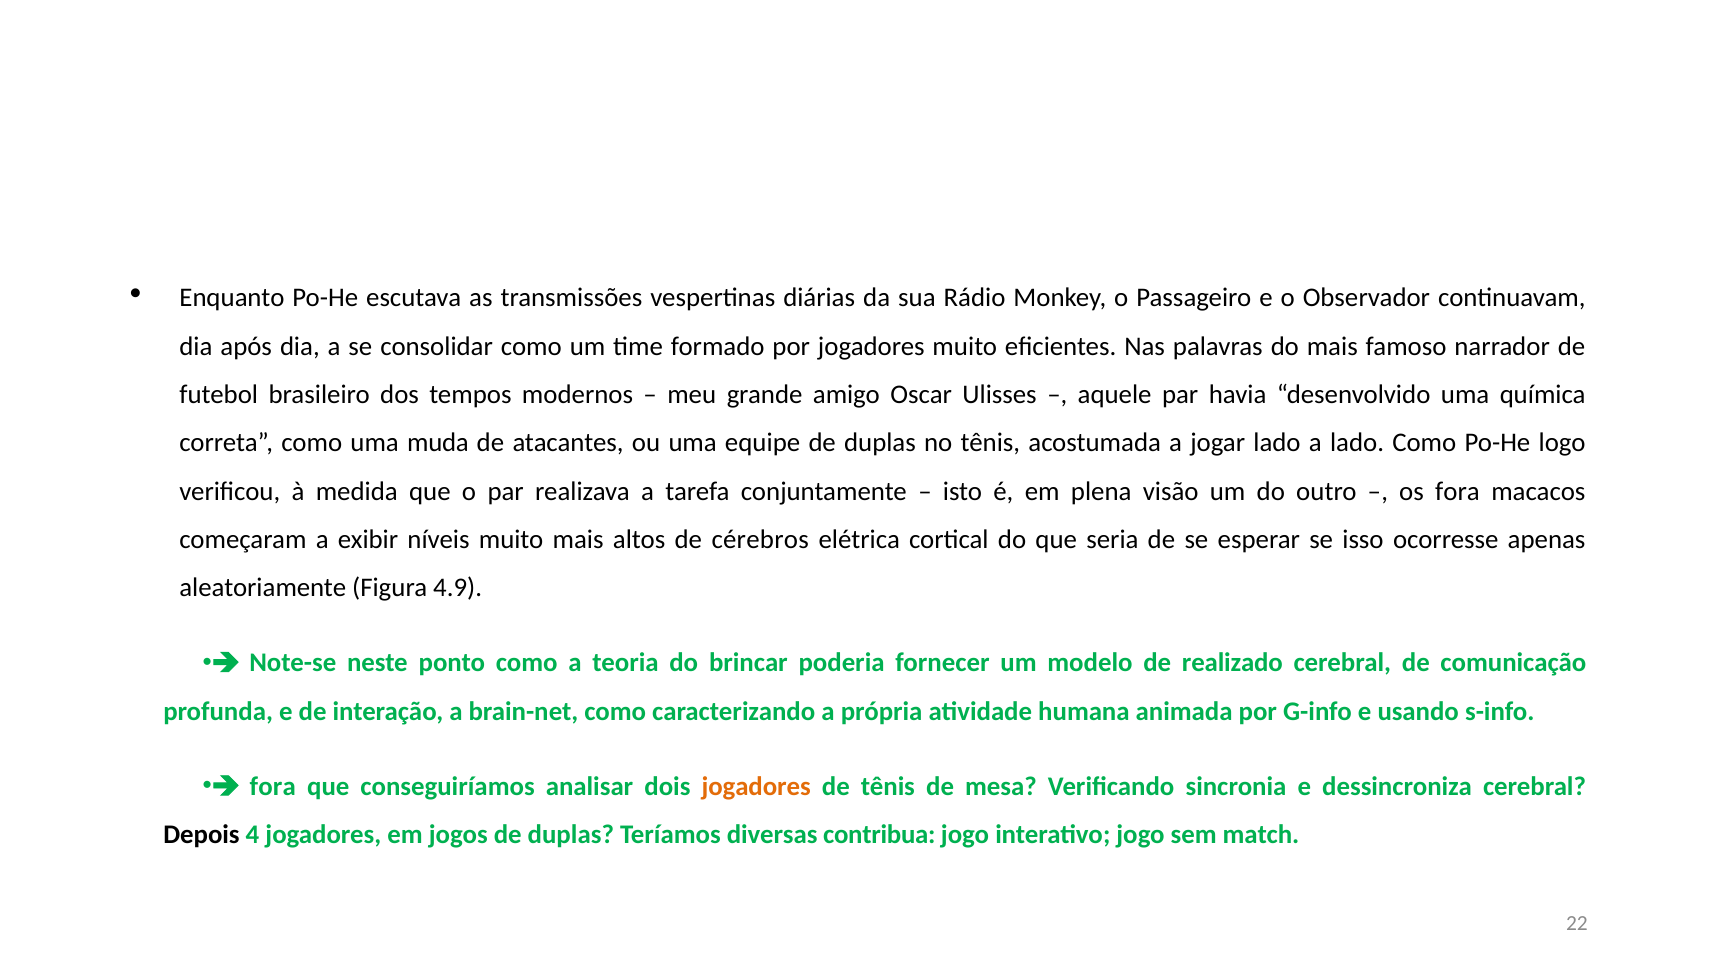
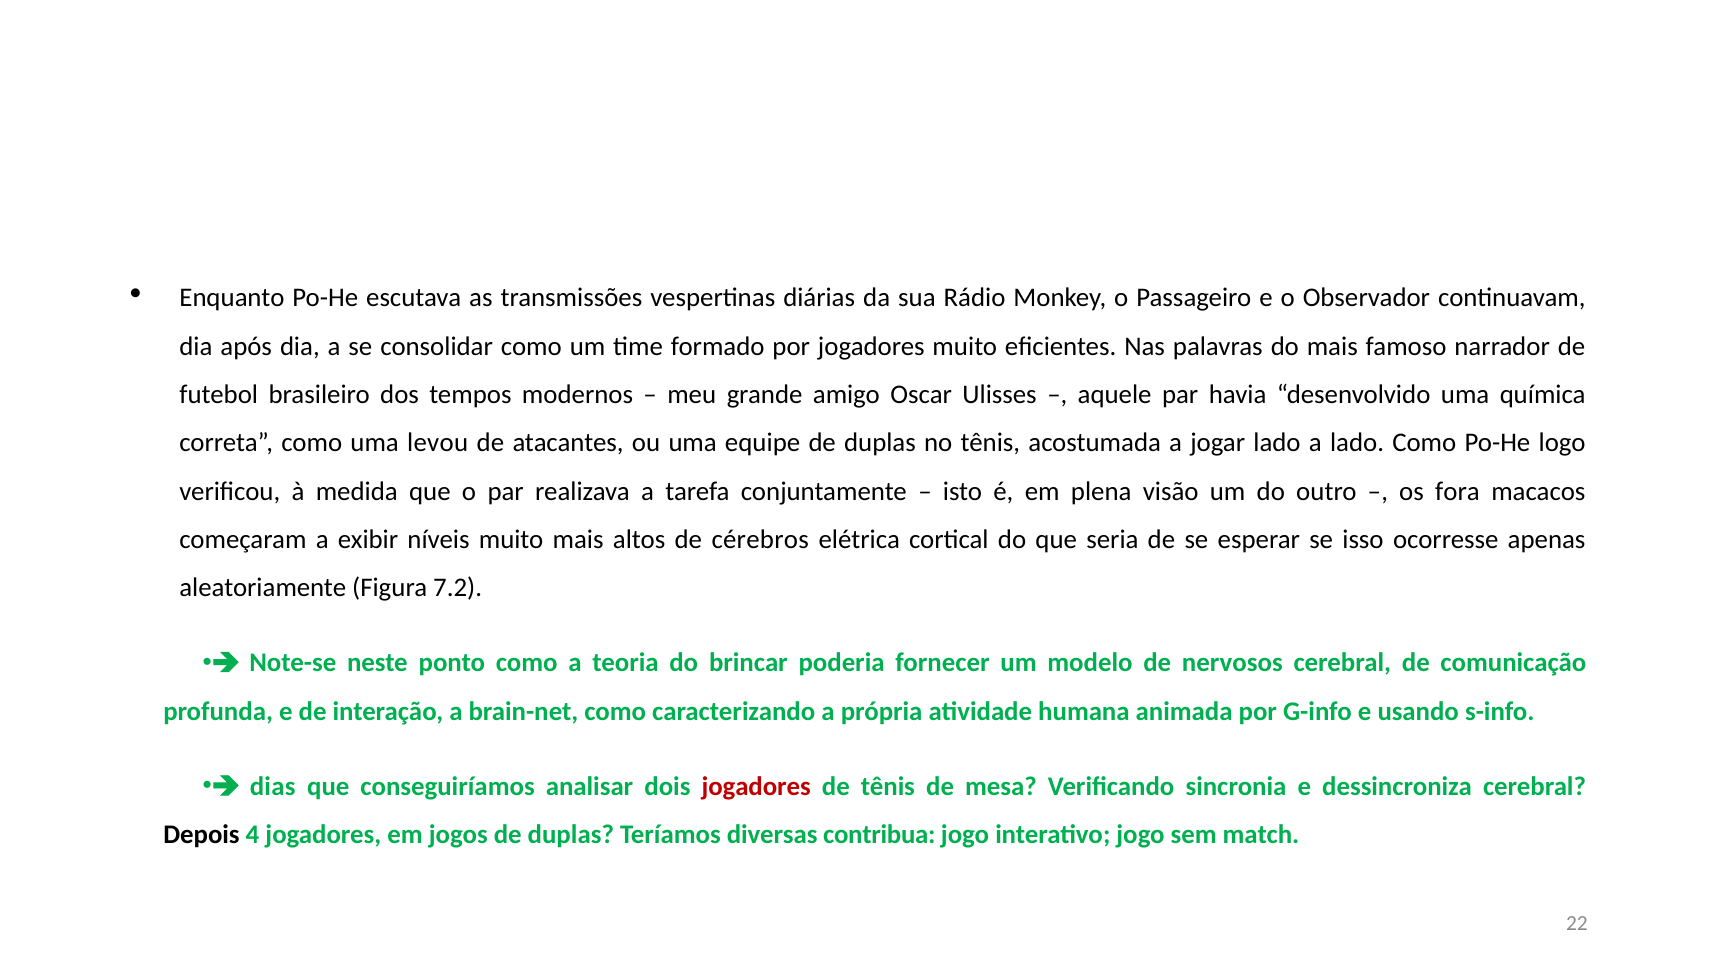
muda: muda -> levou (438, 443)
4.9: 4.9 -> 7.2 (458, 588)
realizado: realizado -> nervosos (1232, 663)
fora: fora -> dias (273, 786)
jogadores colour: orange -> red (756, 786)
